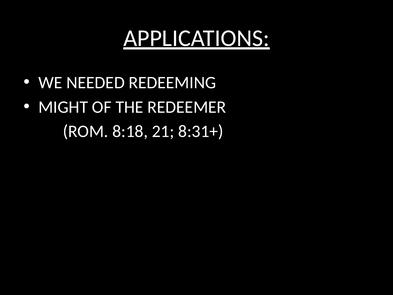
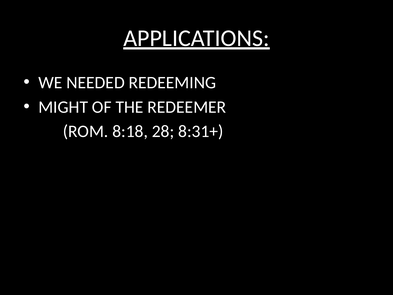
21: 21 -> 28 (163, 131)
